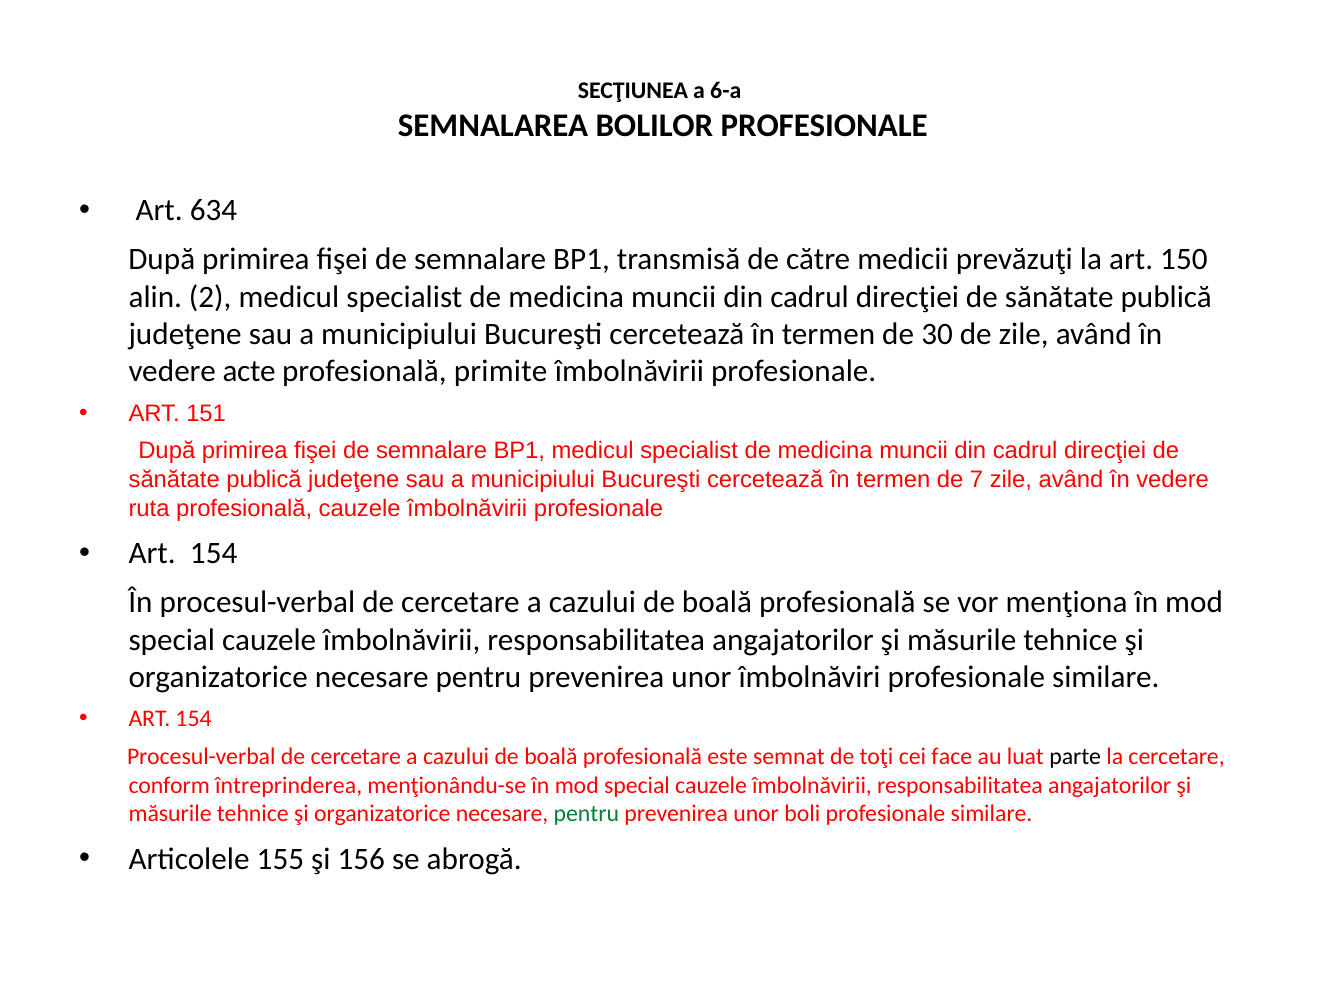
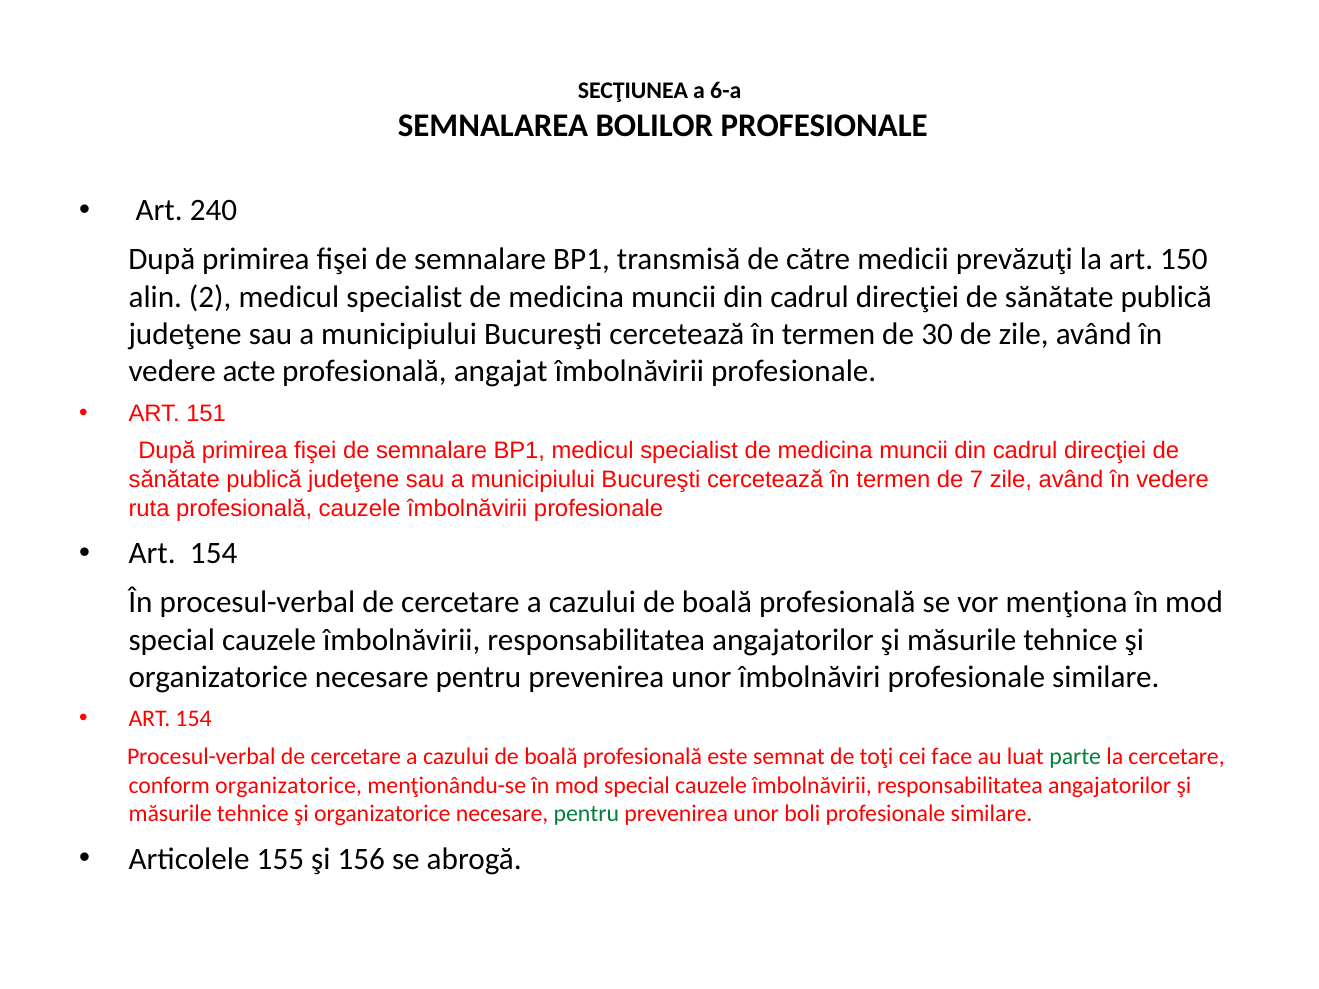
634: 634 -> 240 (214, 210)
primite: primite -> angajat (501, 372)
parte colour: black -> green (1075, 757)
conform întreprinderea: întreprinderea -> organizatorice (289, 786)
